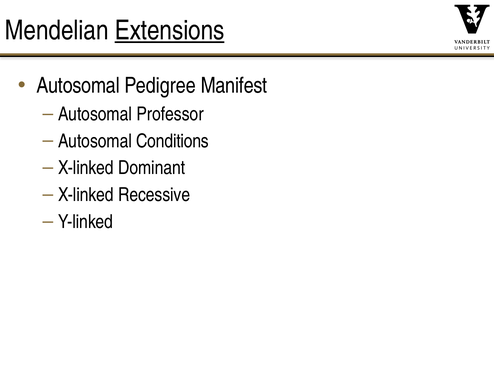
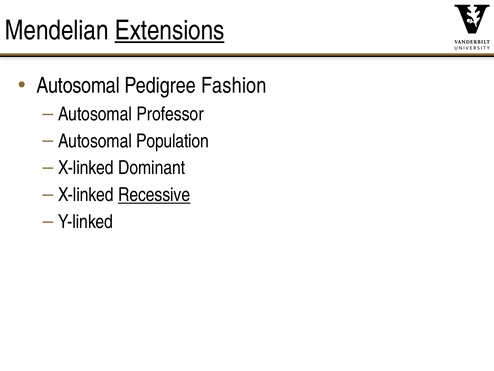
Manifest: Manifest -> Fashion (234, 86)
Conditions: Conditions -> Population (172, 141)
Recessive underline: none -> present (154, 195)
